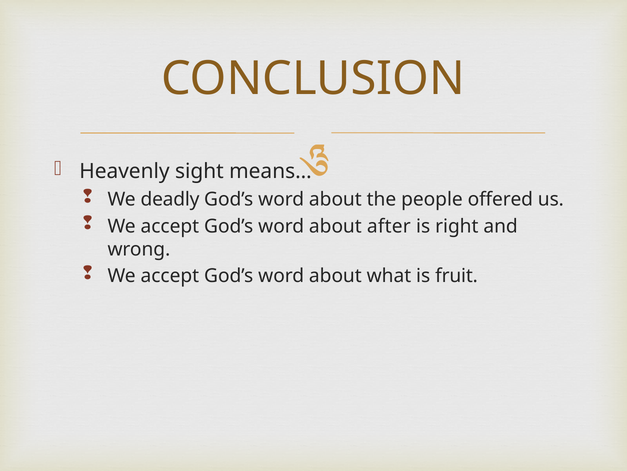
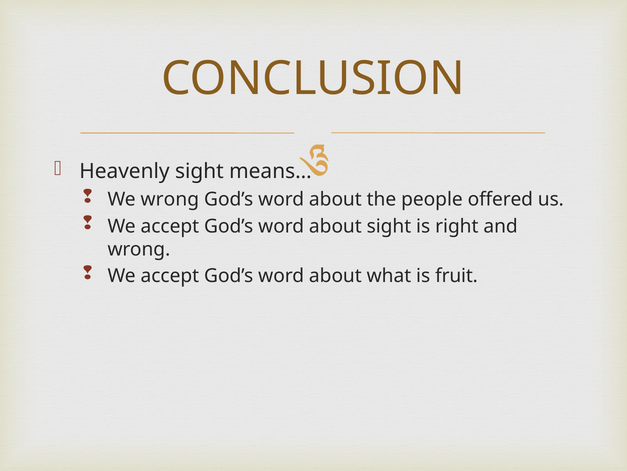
We deadly: deadly -> wrong (170, 199)
about after: after -> sight (389, 226)
